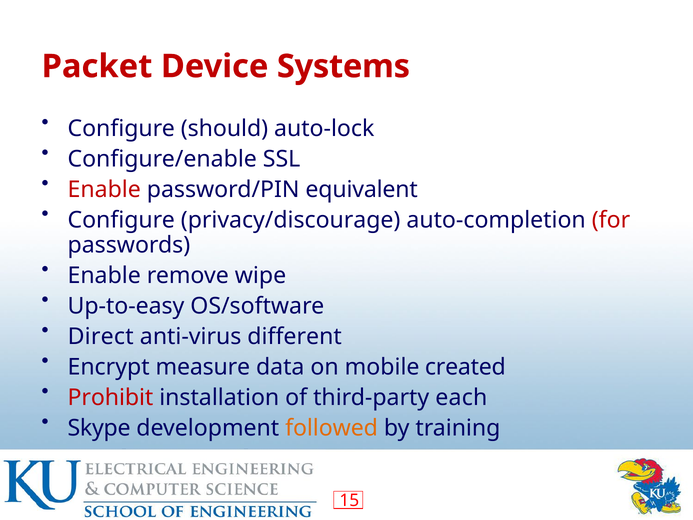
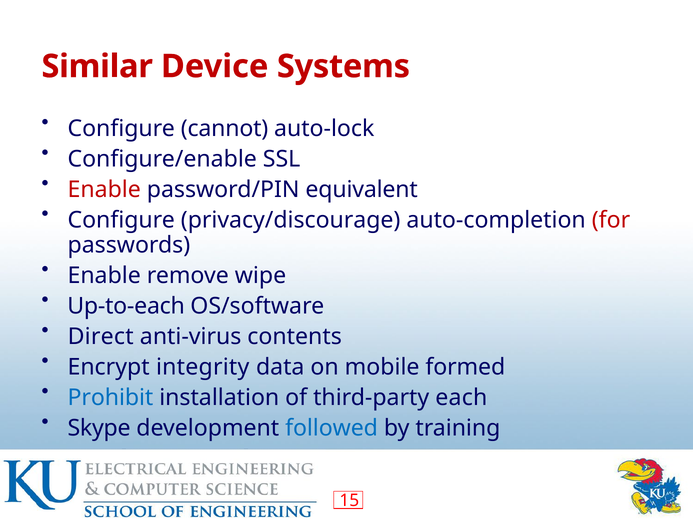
Packet: Packet -> Similar (97, 66)
should: should -> cannot (225, 129)
Up-to-easy: Up-to-easy -> Up-to-each (126, 306)
different: different -> contents (295, 336)
measure: measure -> integrity (203, 367)
created: created -> formed (465, 367)
Prohibit colour: red -> blue (110, 397)
followed colour: orange -> blue (332, 428)
